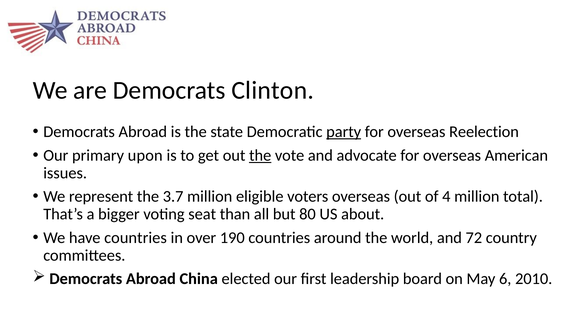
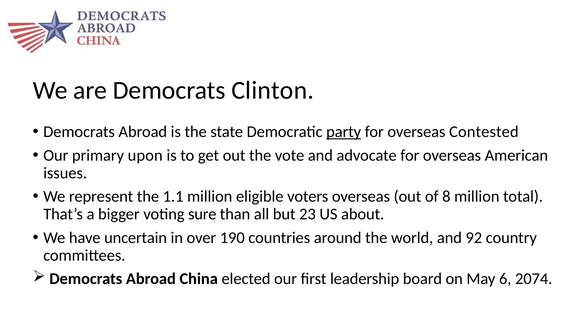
Reelection: Reelection -> Contested (484, 132)
the underline: present -> none (260, 155)
3.7: 3.7 -> 1.1 (173, 196)
4: 4 -> 8 (446, 196)
seat: seat -> sure (202, 214)
80: 80 -> 23 (307, 214)
have countries: countries -> uncertain (136, 237)
72: 72 -> 92 (474, 237)
2010: 2010 -> 2074 (534, 278)
